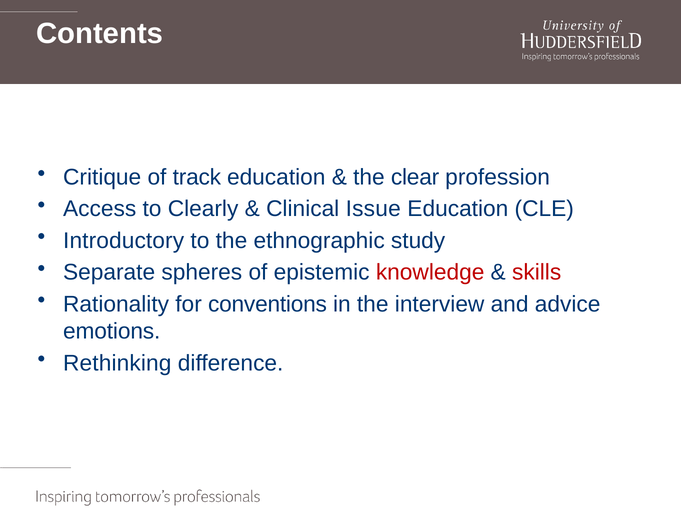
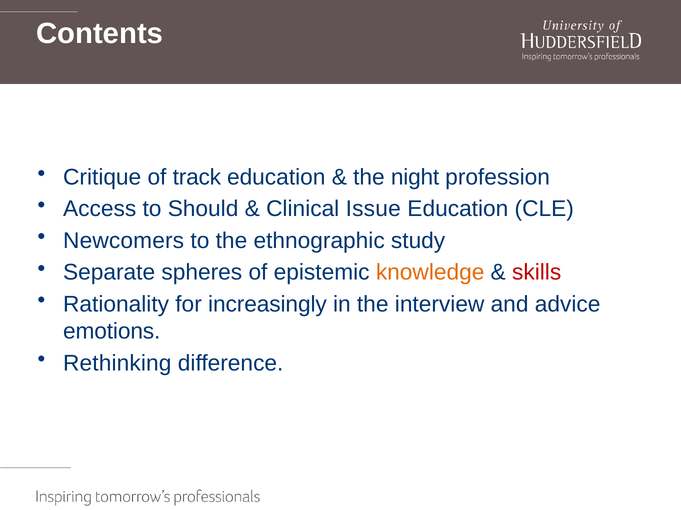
clear: clear -> night (415, 177)
Clearly: Clearly -> Should (203, 209)
Introductory: Introductory -> Newcomers (124, 241)
knowledge colour: red -> orange (430, 273)
conventions: conventions -> increasingly (267, 305)
